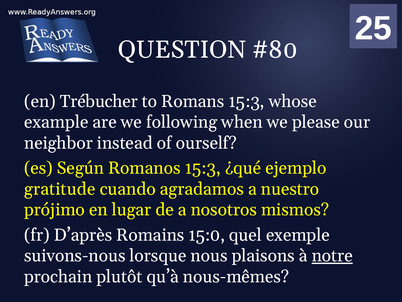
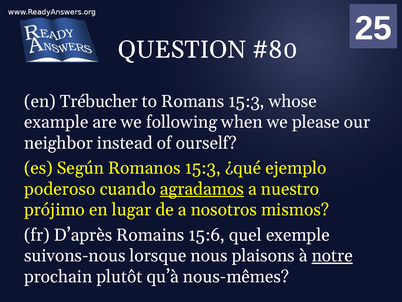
gratitude: gratitude -> poderoso (60, 189)
agradamos underline: none -> present (202, 189)
15:0: 15:0 -> 15:6 (207, 235)
